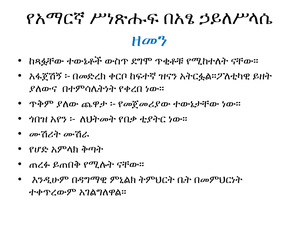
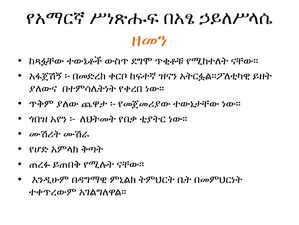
ዘመን colour: blue -> orange (149, 40)
